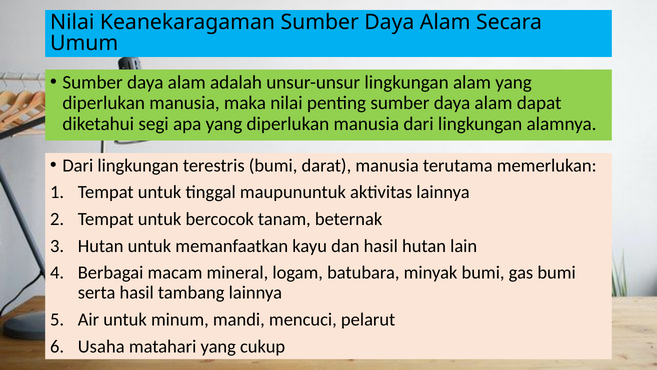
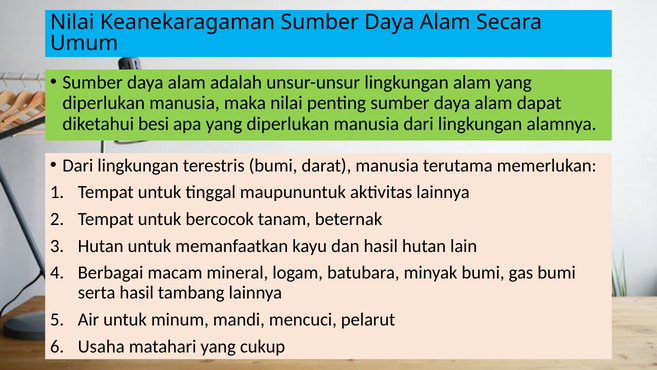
segi: segi -> besi (154, 124)
